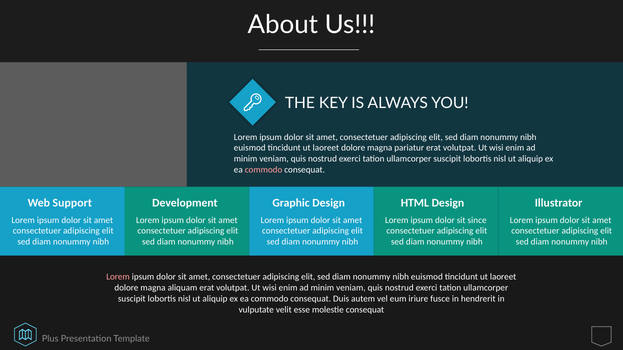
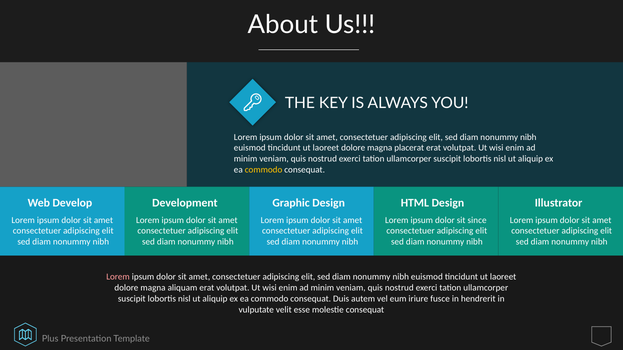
pariatur: pariatur -> placerat (409, 148)
commodo colour: pink -> yellow (264, 170)
Support: Support -> Develop (72, 203)
